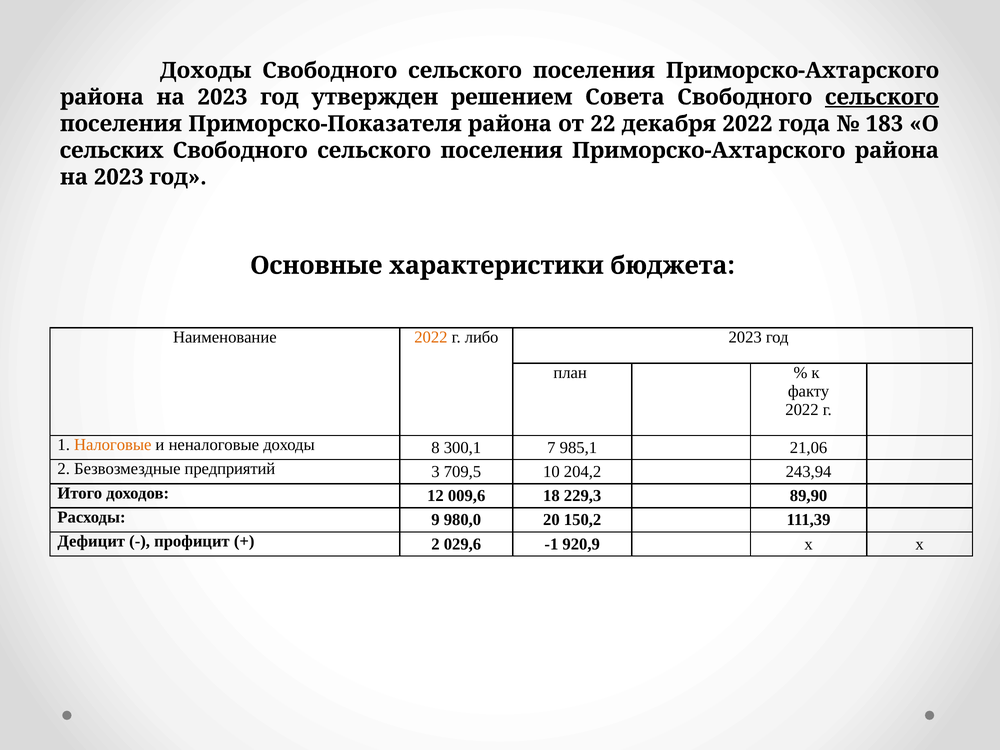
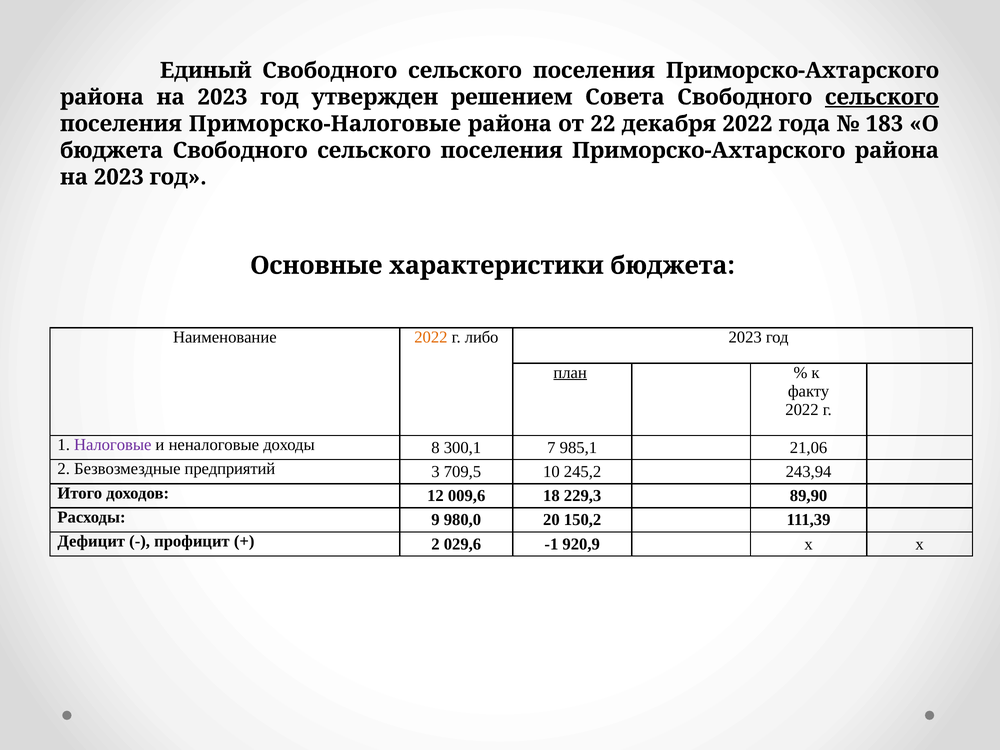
Доходы: Доходы -> Единый (206, 71)
Приморско-Показателя: Приморско-Показателя -> Приморско-Налоговые (325, 124)
сельских: сельских -> бюджета (112, 150)
план underline: none -> present (570, 373)
Налоговые colour: orange -> purple (113, 445)
204,2: 204,2 -> 245,2 (583, 472)
